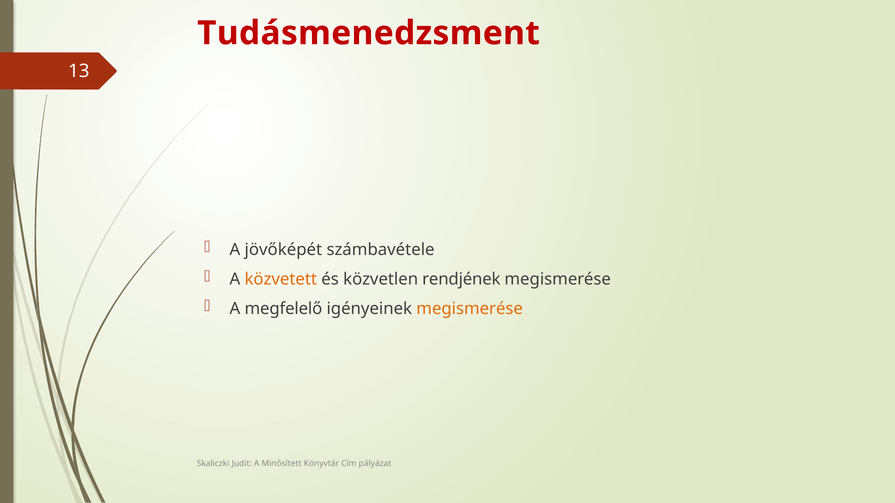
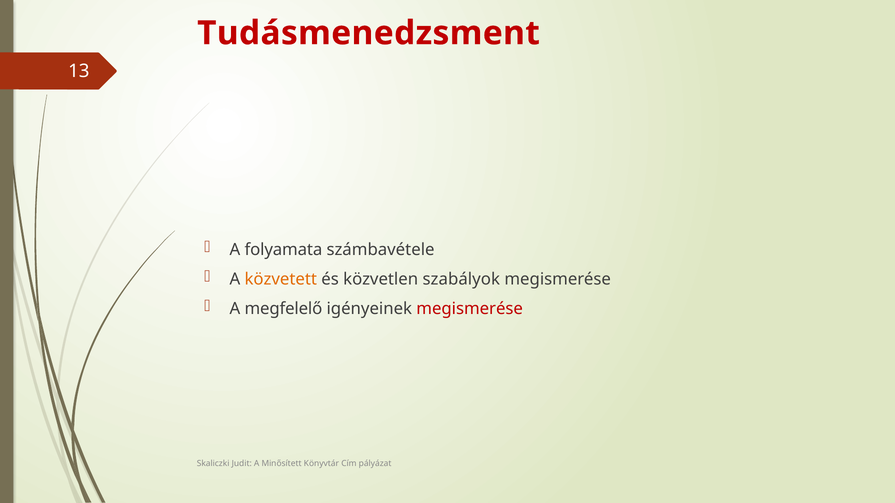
jövőképét: jövőképét -> folyamata (283, 250)
rendjének: rendjének -> szabályok (461, 279)
megismerése colour: orange -> red (470, 309)
